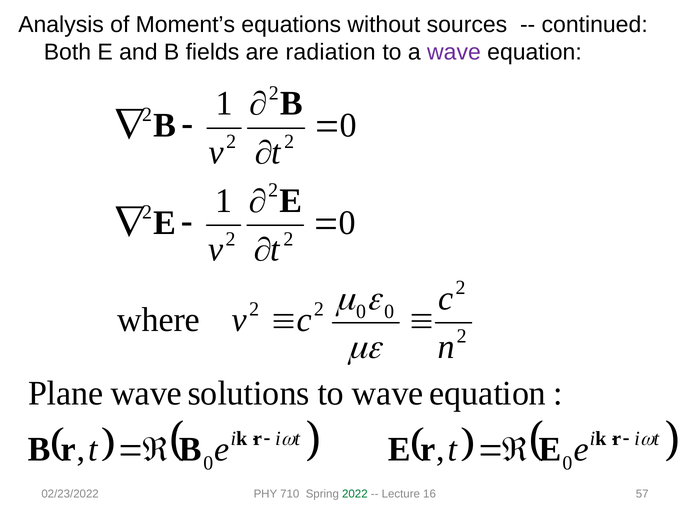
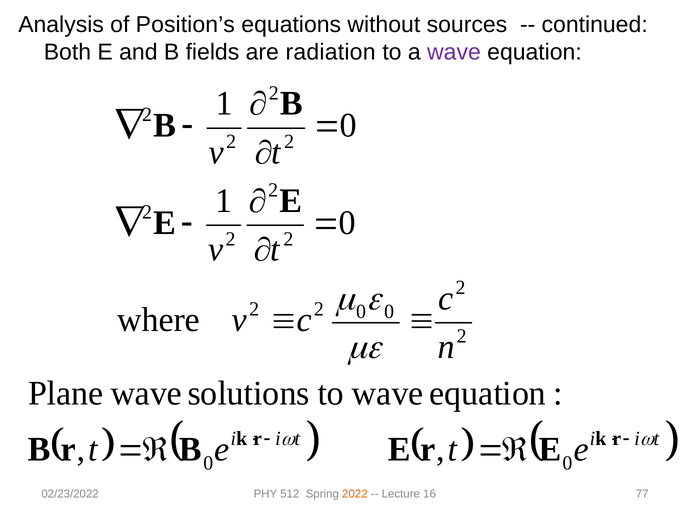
Moment’s: Moment’s -> Position’s (185, 25)
710: 710 -> 512 (290, 494)
2022 colour: green -> orange (355, 494)
57: 57 -> 77 (642, 494)
